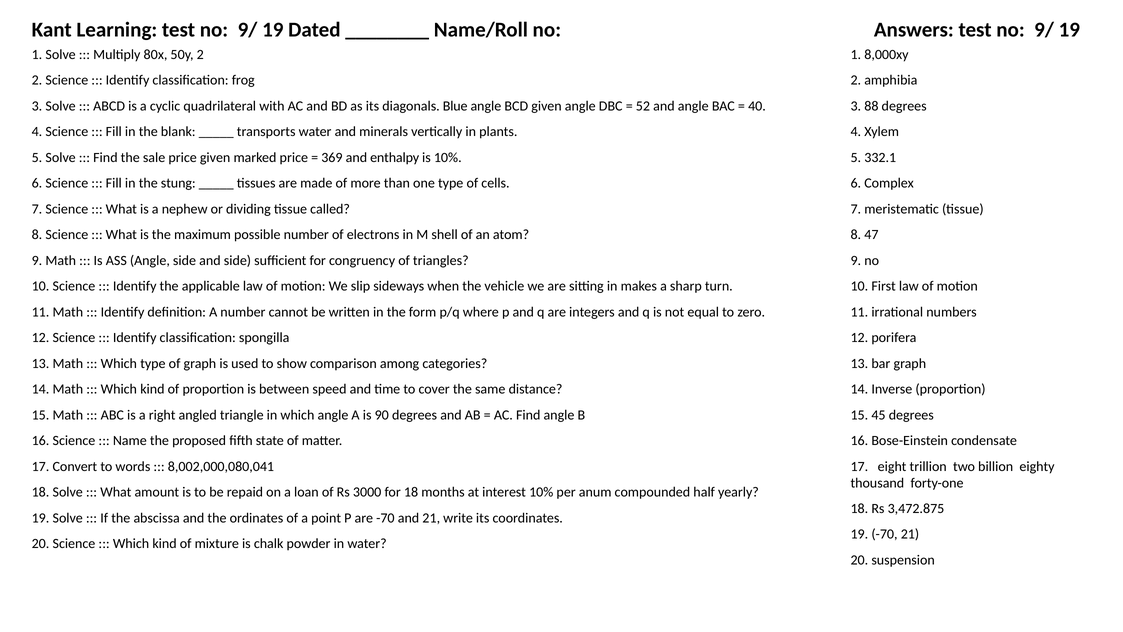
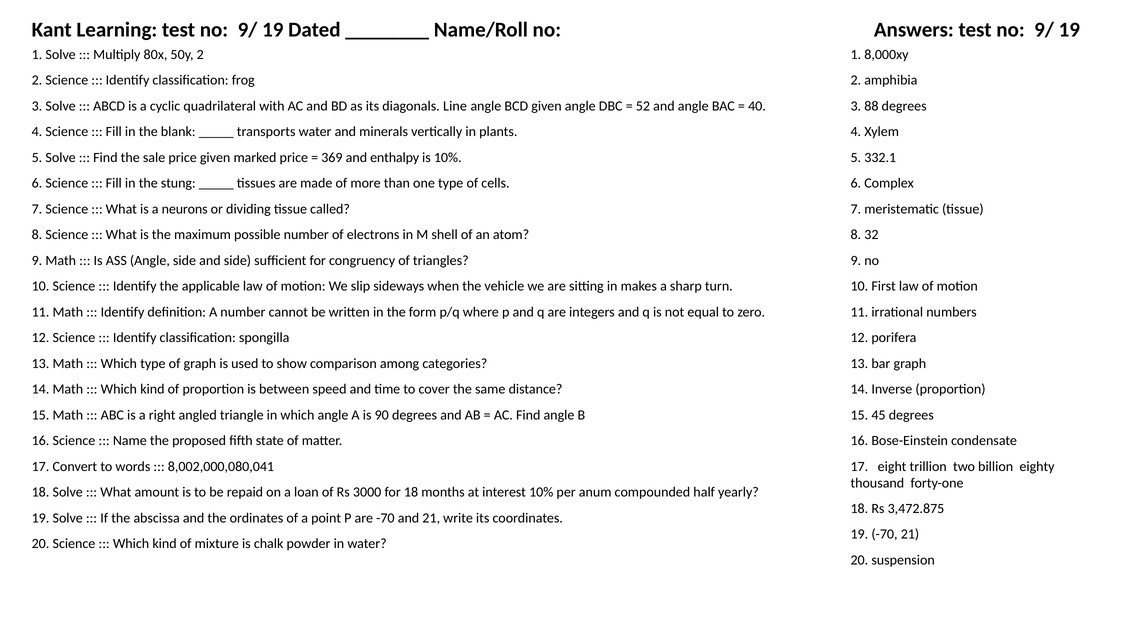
Blue: Blue -> Line (455, 106)
nephew: nephew -> neurons (185, 209)
47: 47 -> 32 (871, 235)
